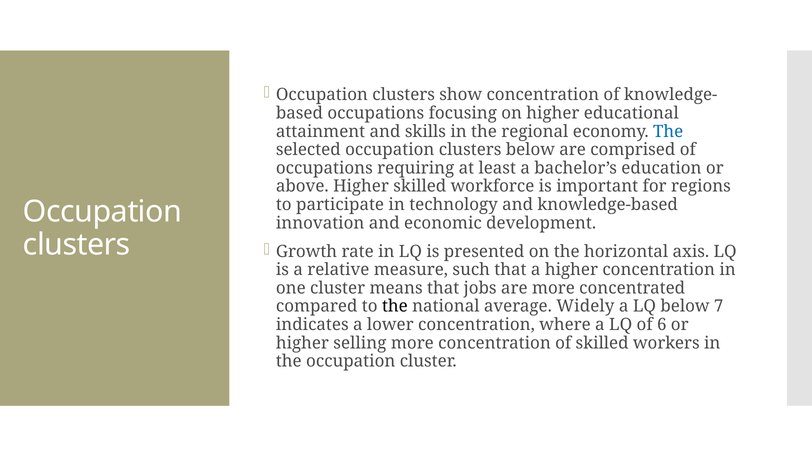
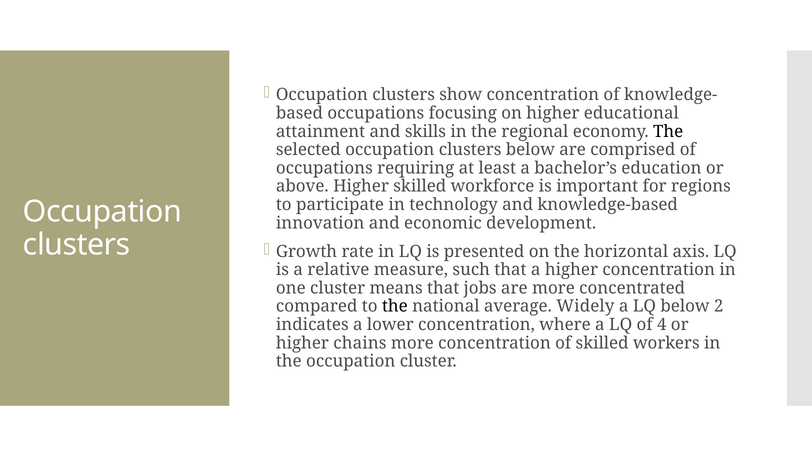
The colour: blue -> black (668, 131)
7: 7 -> 2 (719, 306)
6: 6 -> 4 (662, 324)
selling: selling -> chains (360, 343)
